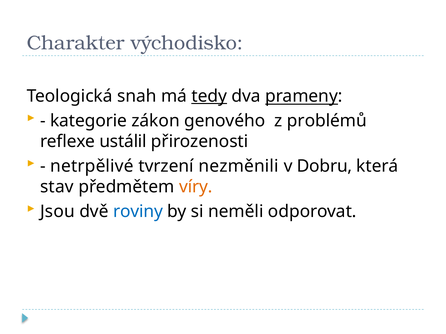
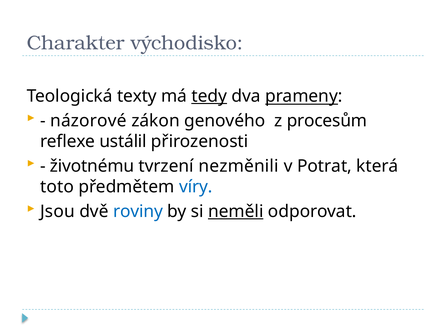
snah: snah -> texty (137, 96)
kategorie: kategorie -> názorové (88, 121)
problémů: problémů -> procesům (327, 121)
netrpělivé: netrpělivé -> životnému (92, 166)
Dobru: Dobru -> Potrat (324, 166)
stav: stav -> toto (57, 187)
víry colour: orange -> blue (196, 187)
neměli underline: none -> present (236, 212)
